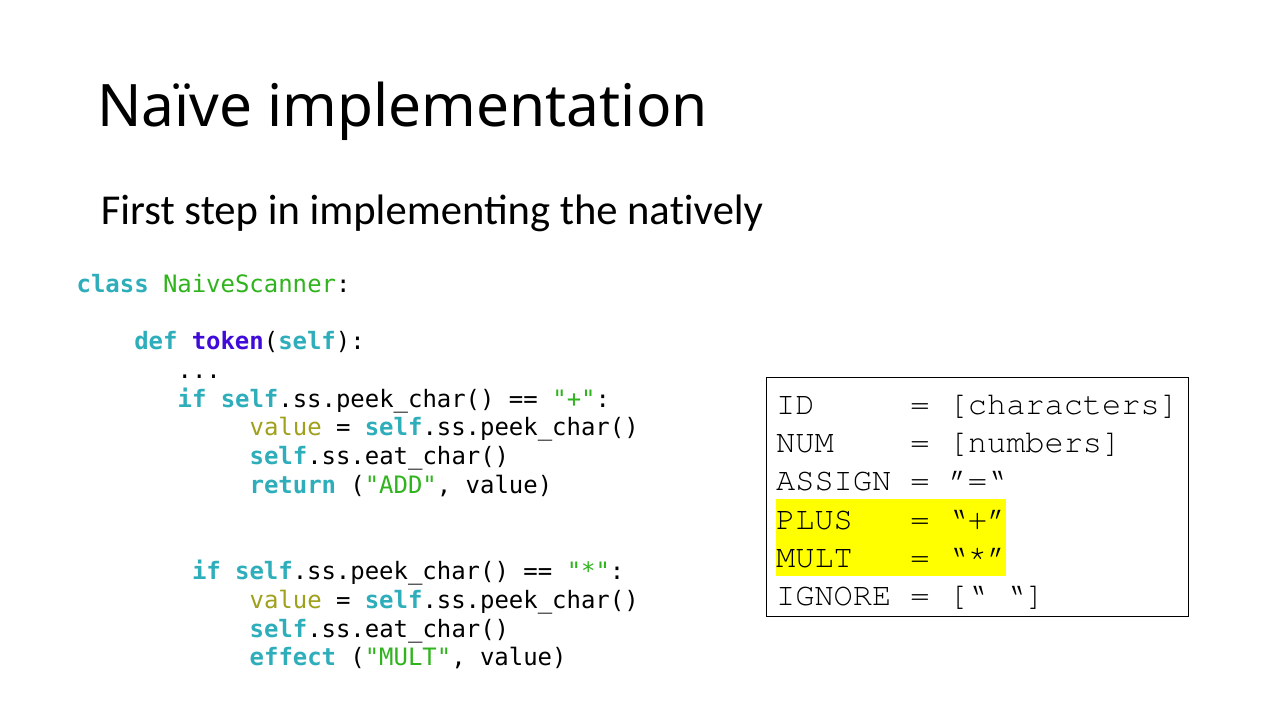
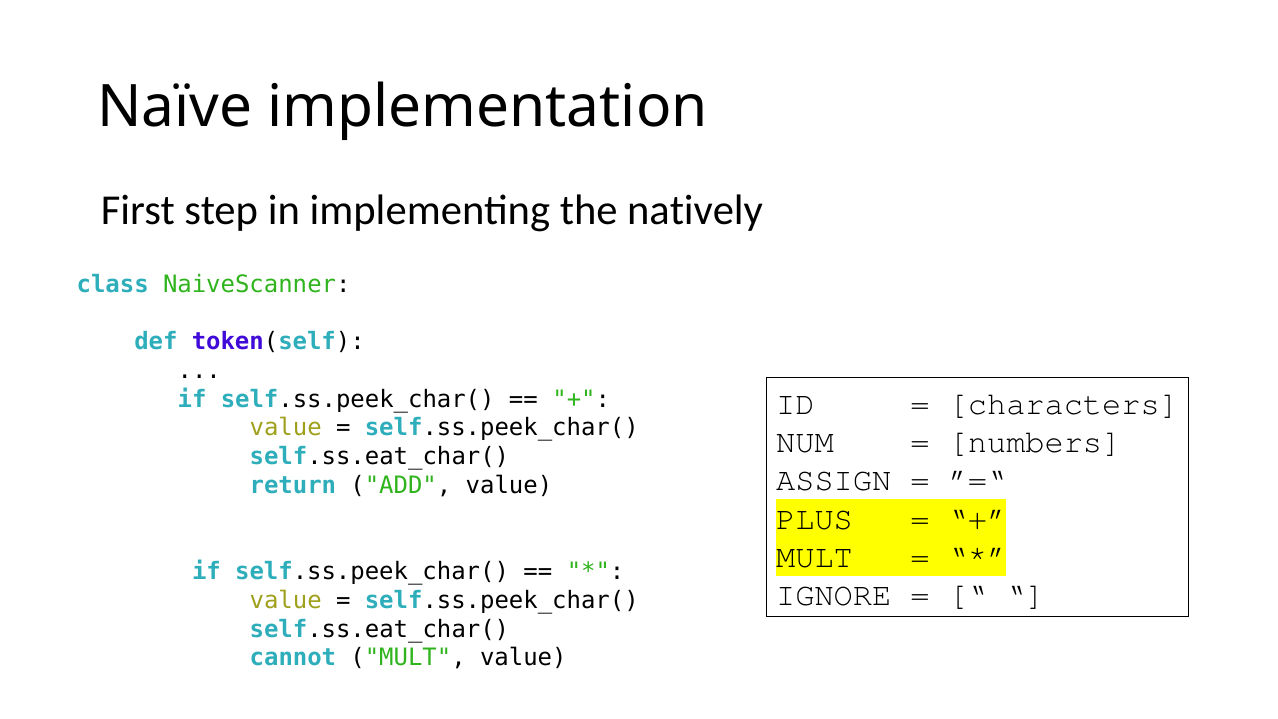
effect: effect -> cannot (293, 658)
